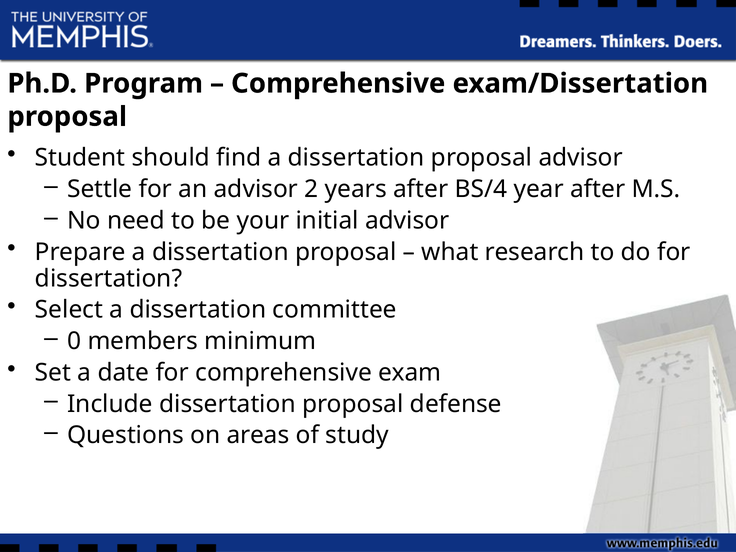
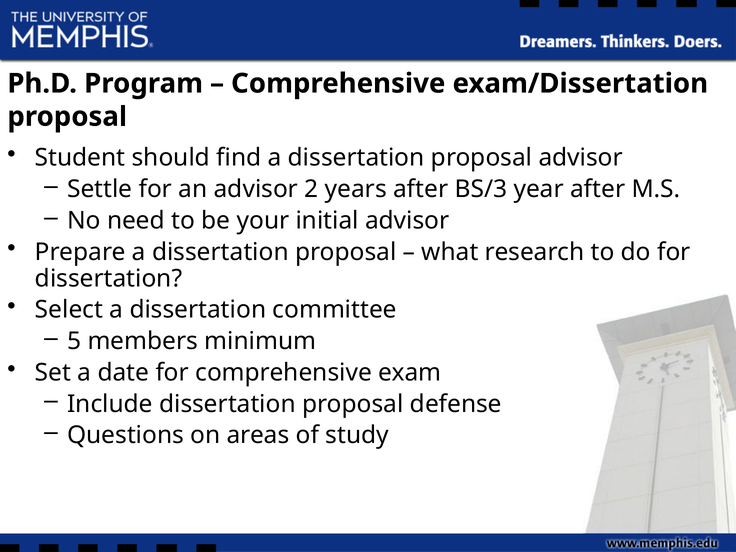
BS/4: BS/4 -> BS/3 (481, 189)
0: 0 -> 5 (74, 341)
